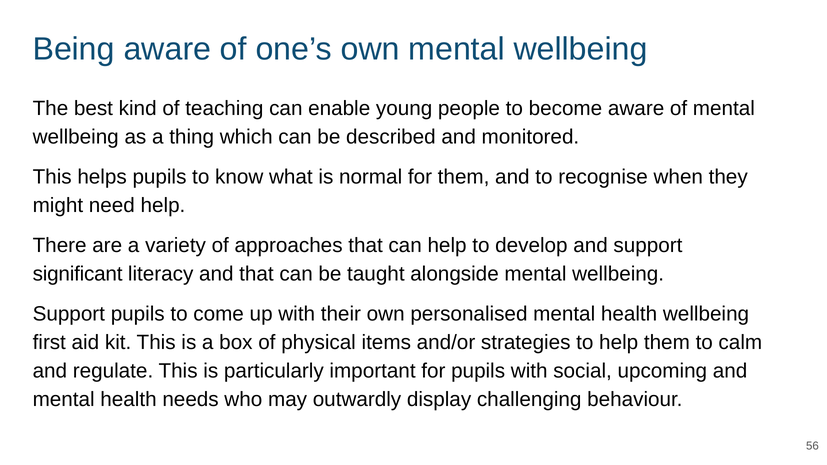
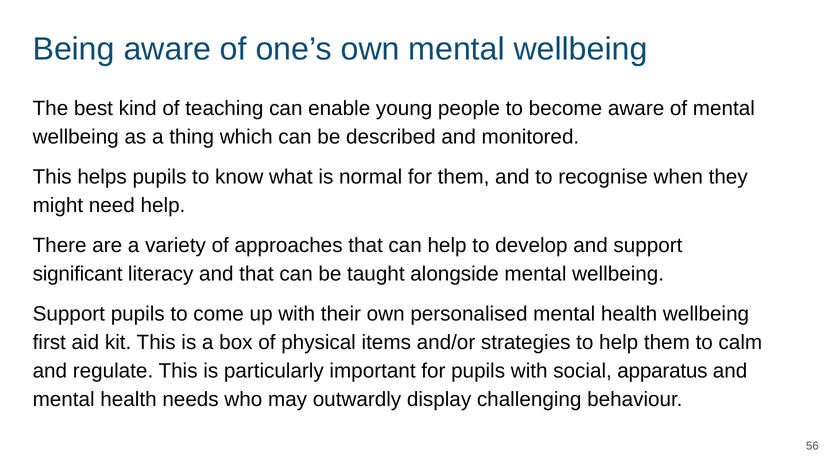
upcoming: upcoming -> apparatus (662, 371)
